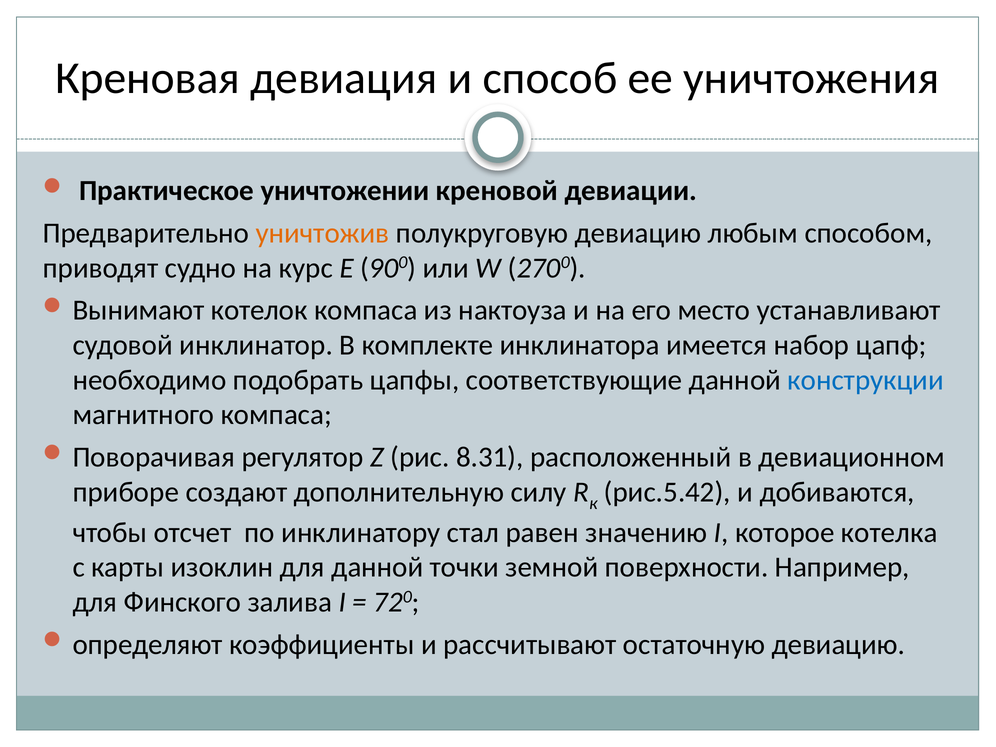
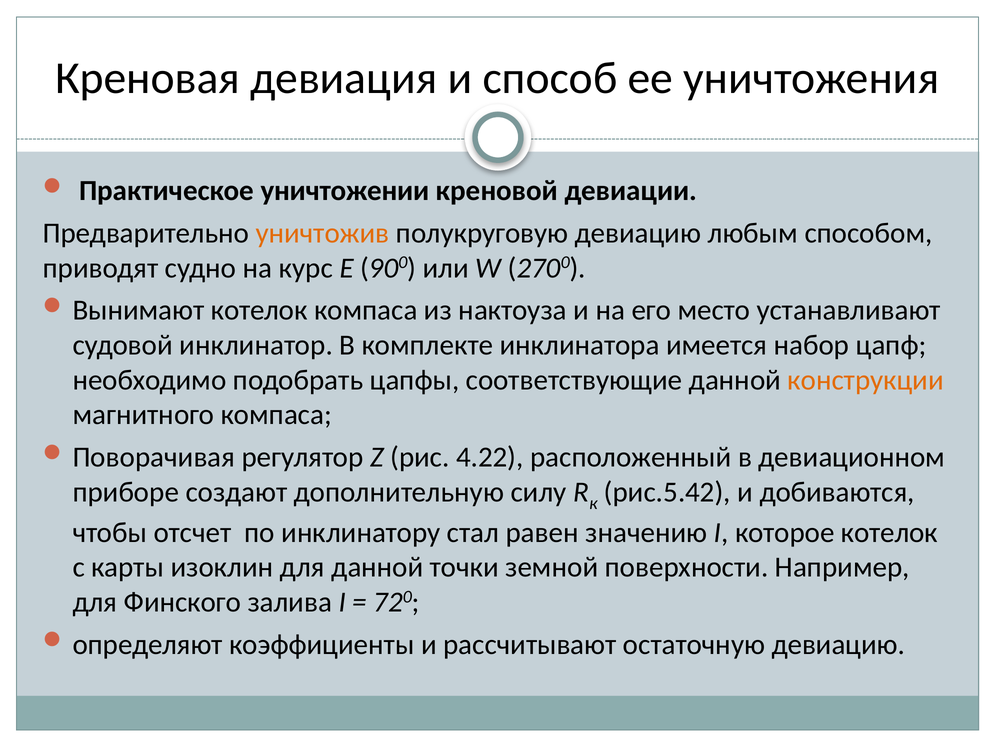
конструкции colour: blue -> orange (866, 380)
8.31: 8.31 -> 4.22 (490, 457)
которое котелка: котелка -> котелок (889, 532)
